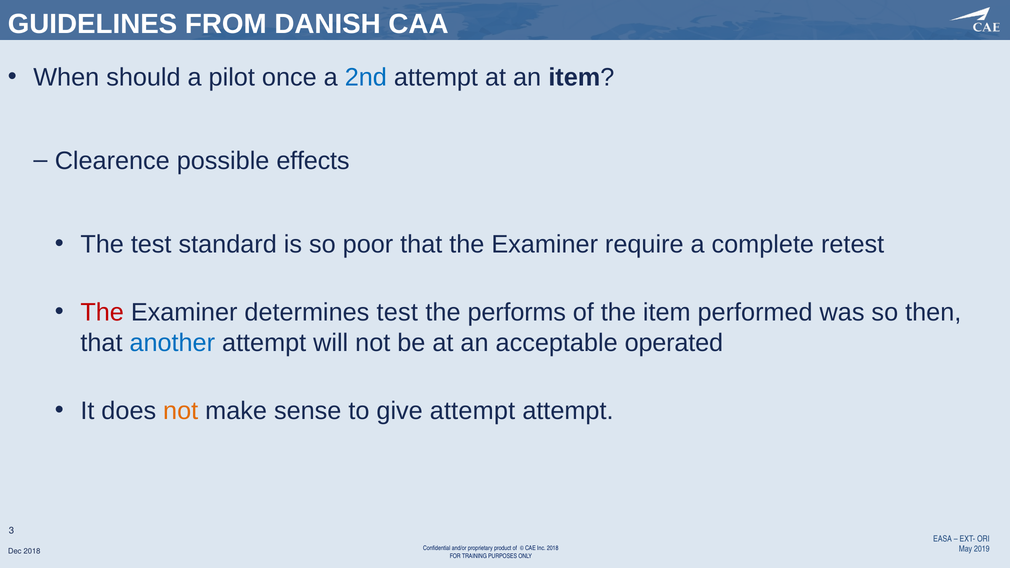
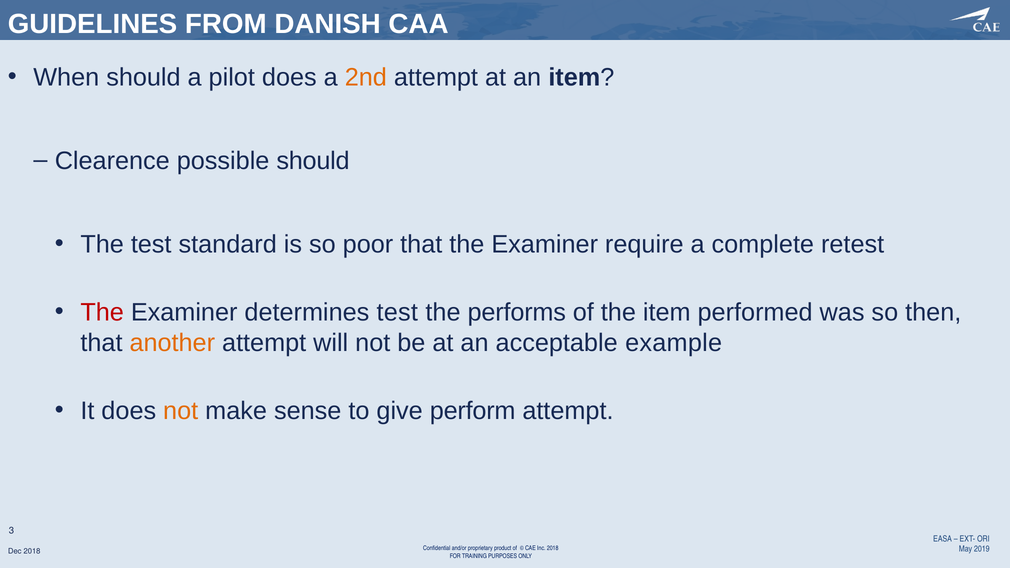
pilot once: once -> does (289, 78)
2nd colour: blue -> orange (366, 78)
possible effects: effects -> should (313, 161)
another colour: blue -> orange (172, 343)
operated: operated -> example (674, 343)
give attempt: attempt -> perform (473, 411)
